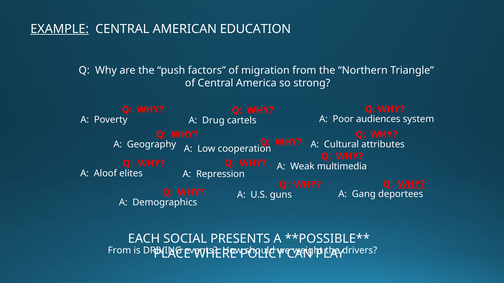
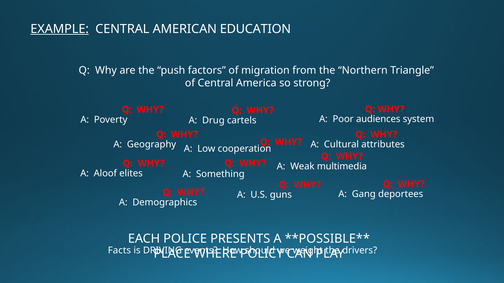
Repression: Repression -> Something (220, 174)
WHY underline: present -> none (411, 184)
SOCIAL: SOCIAL -> POLICE (185, 239)
From: From -> Facts (119, 251)
